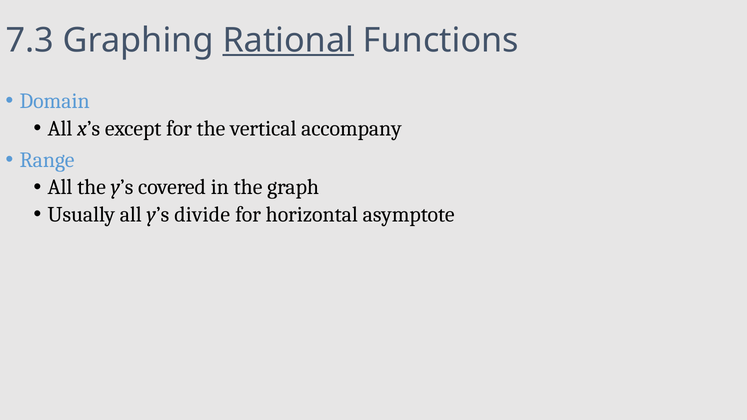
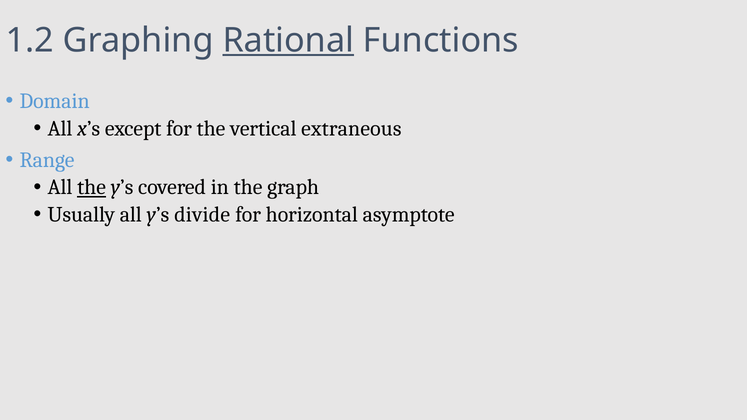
7.3: 7.3 -> 1.2 (30, 40)
accompany: accompany -> extraneous (351, 129)
the underline: none -> present (92, 187)
